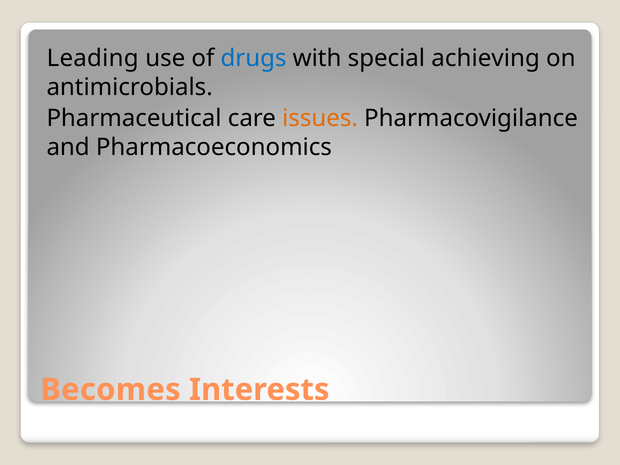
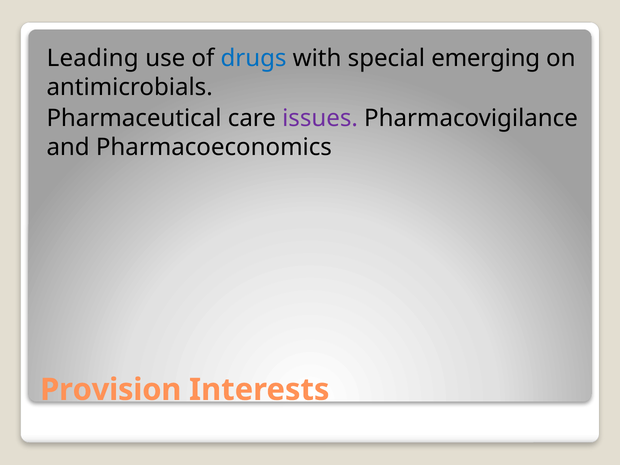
achieving: achieving -> emerging (486, 58)
issues colour: orange -> purple (320, 118)
Becomes: Becomes -> Provision (111, 390)
